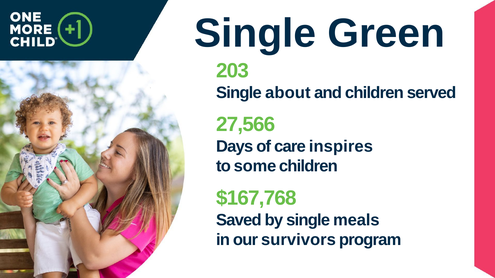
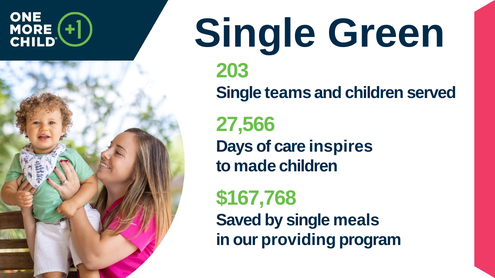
about: about -> teams (288, 93)
some: some -> made (255, 166)
survivors: survivors -> providing (299, 240)
